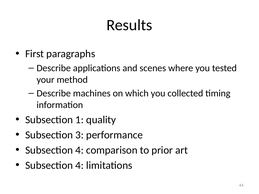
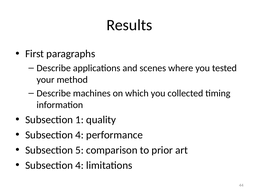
3: 3 -> 4 (80, 135)
4: 4 -> 5 (80, 150)
